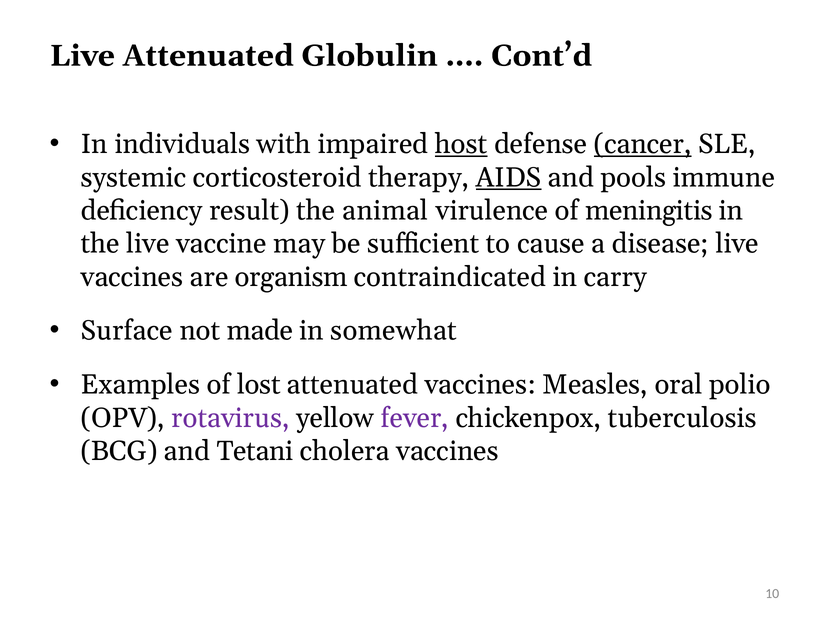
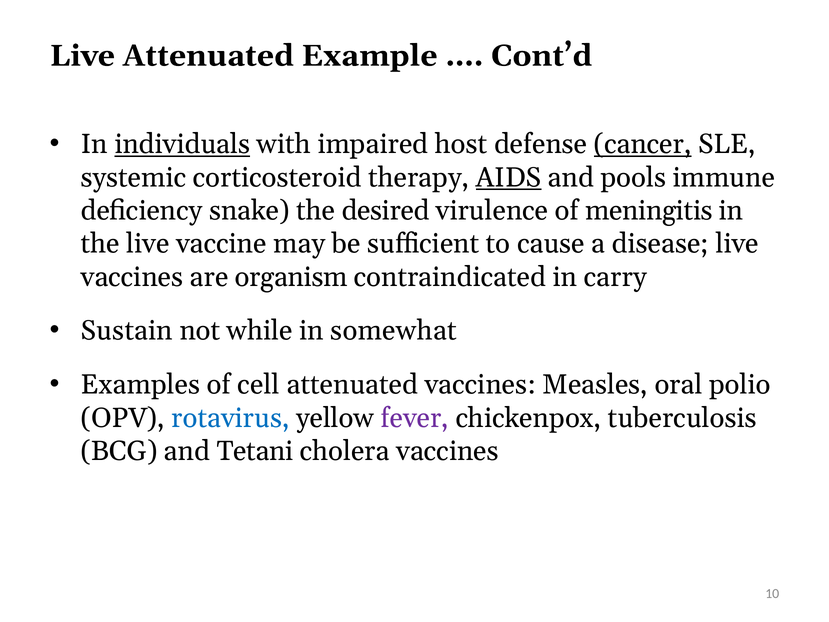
Globulin: Globulin -> Example (370, 56)
individuals underline: none -> present (182, 144)
host underline: present -> none (461, 144)
result: result -> snake (249, 211)
animal: animal -> desired (386, 211)
Surface: Surface -> Sustain (127, 331)
made: made -> while (260, 331)
lost: lost -> cell (259, 385)
rotavirus colour: purple -> blue (230, 418)
